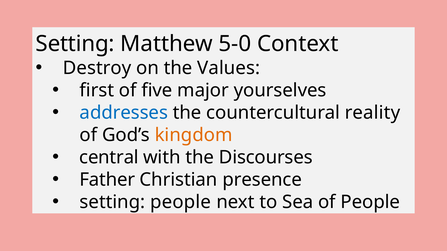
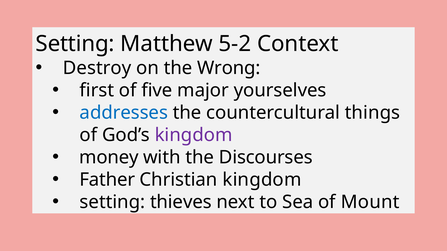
5-0: 5-0 -> 5-2 (235, 44)
Values: Values -> Wrong (229, 68)
reality: reality -> things (372, 113)
kingdom colour: orange -> purple (194, 135)
central: central -> money (109, 158)
Christian presence: presence -> kingdom (262, 180)
setting people: people -> thieves (181, 202)
of People: People -> Mount (370, 202)
